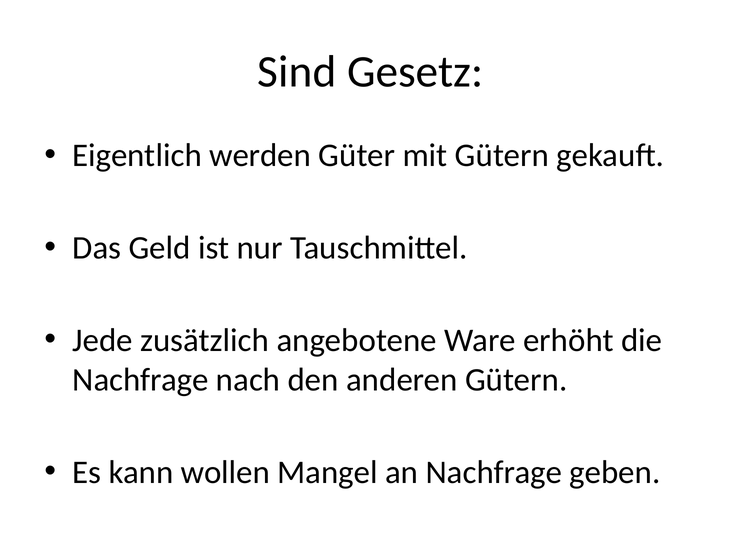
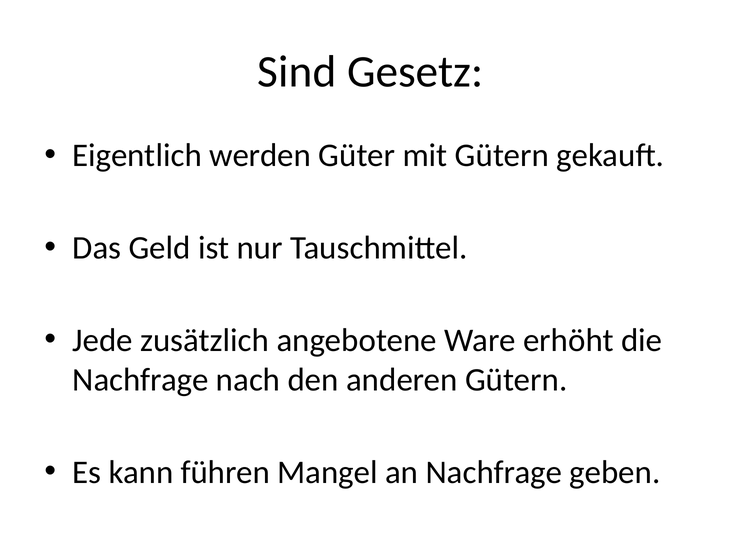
wollen: wollen -> führen (225, 472)
